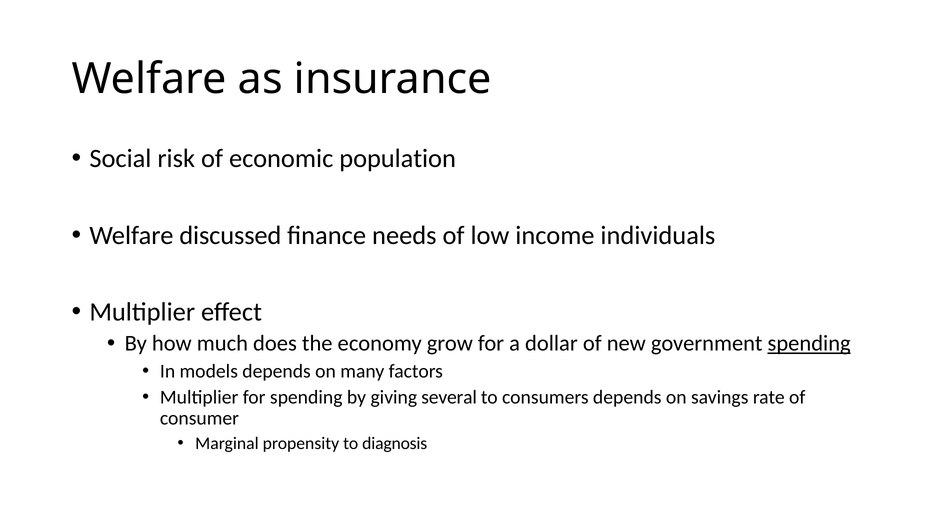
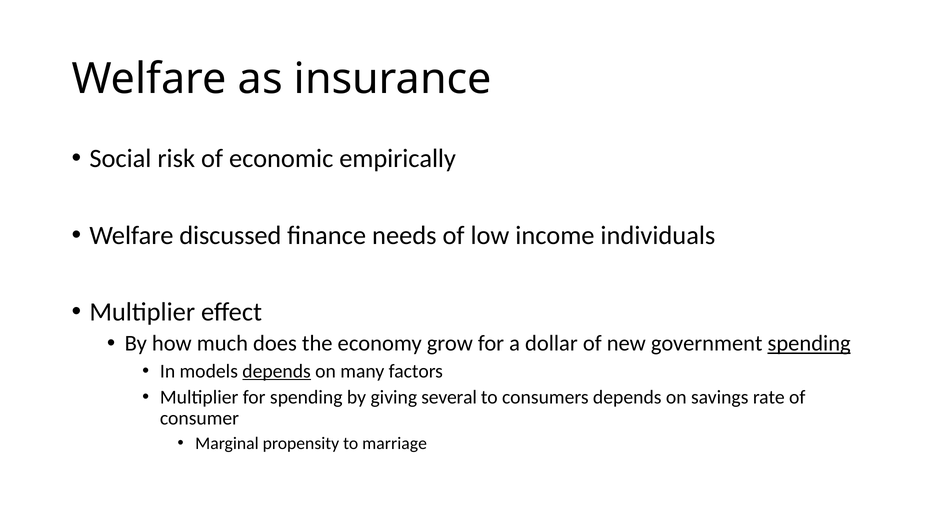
population: population -> empirically (398, 159)
depends underline: none -> present (277, 371)
diagnosis: diagnosis -> marriage (395, 444)
